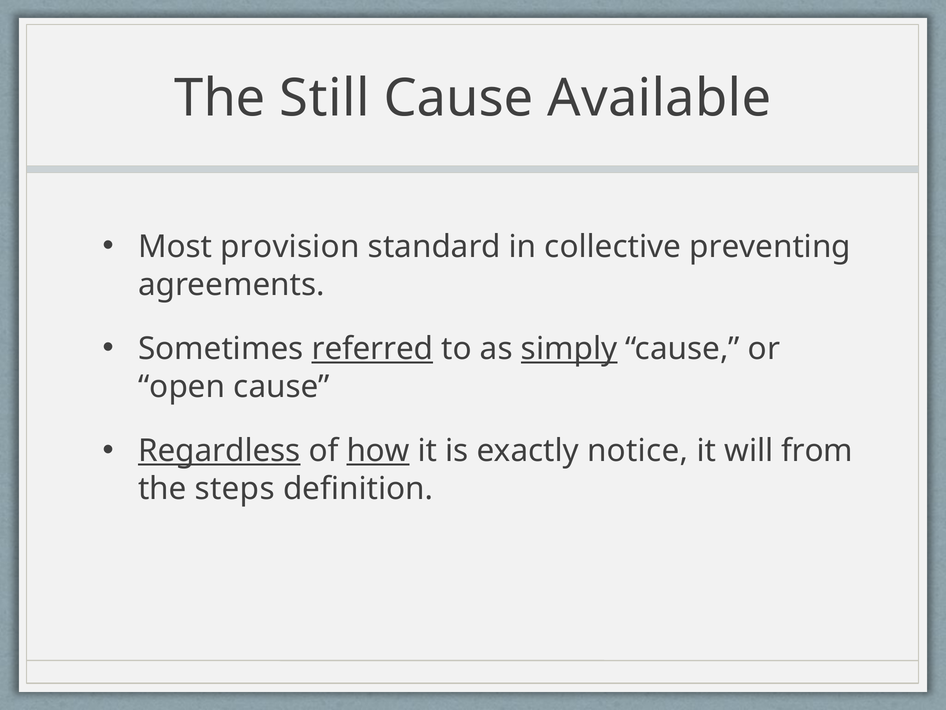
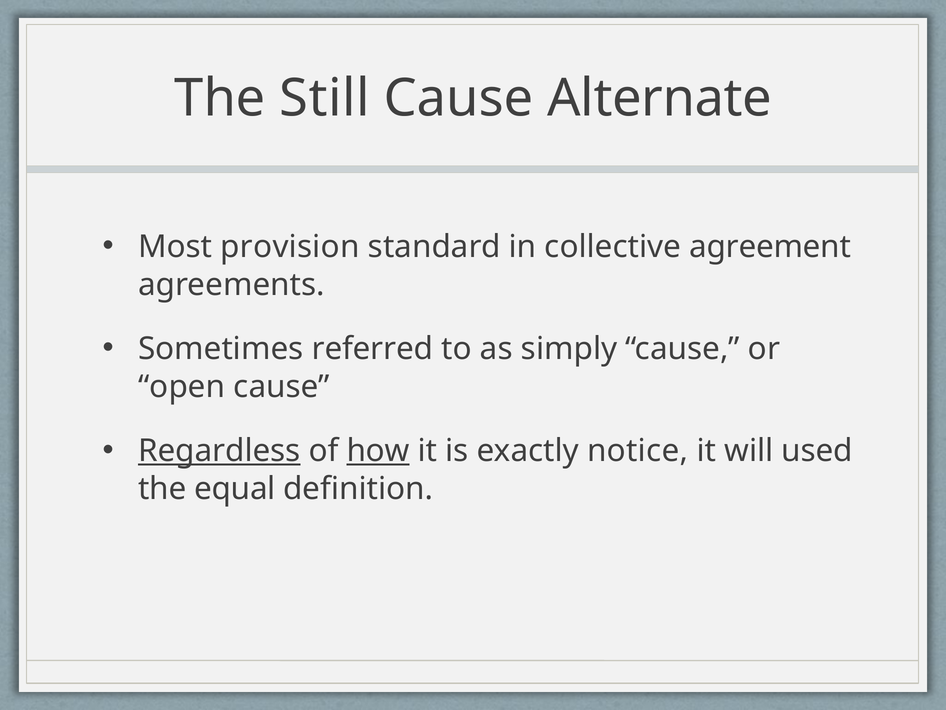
Available: Available -> Alternate (660, 98)
preventing: preventing -> agreement (770, 247)
referred underline: present -> none (372, 349)
simply underline: present -> none (569, 349)
from: from -> used (817, 451)
steps: steps -> equal (235, 488)
